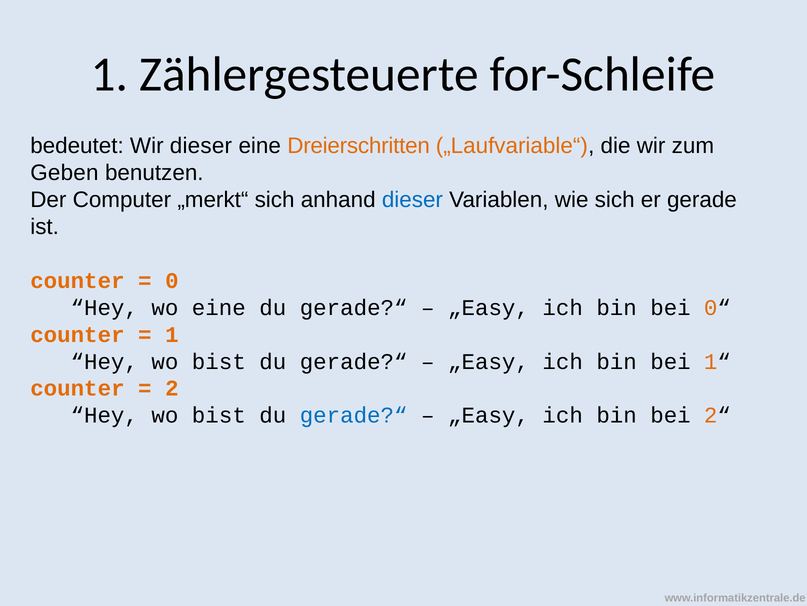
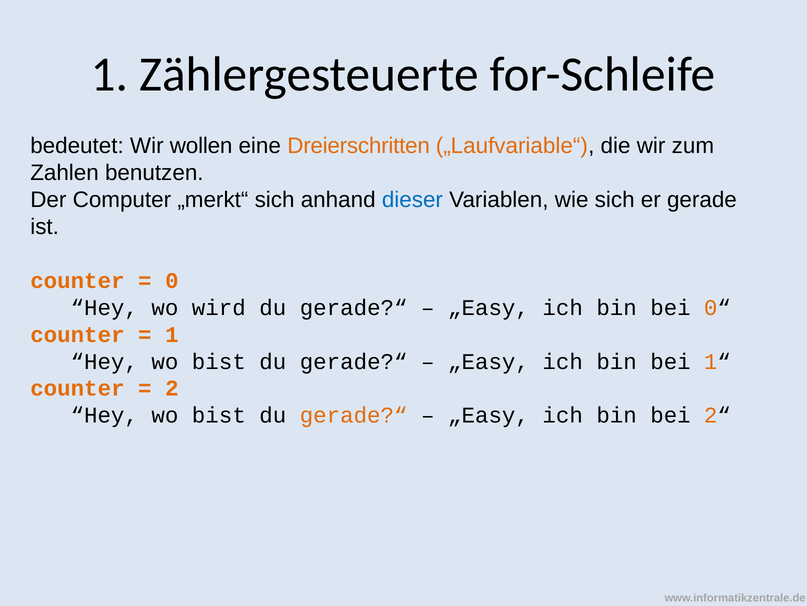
Wir dieser: dieser -> wollen (201, 146)
Geben: Geben -> Zahlen (65, 173)
wo eine: eine -> wird (219, 307)
gerade?“ colour: blue -> orange (354, 415)
